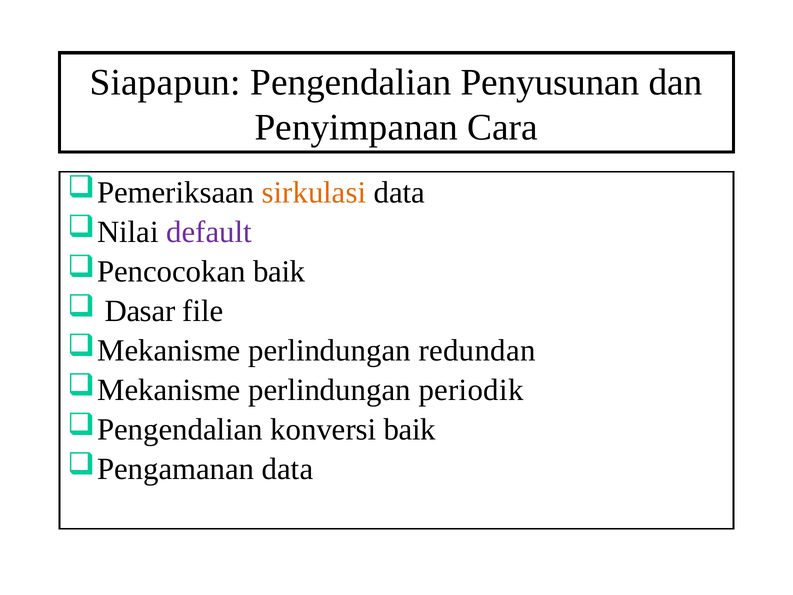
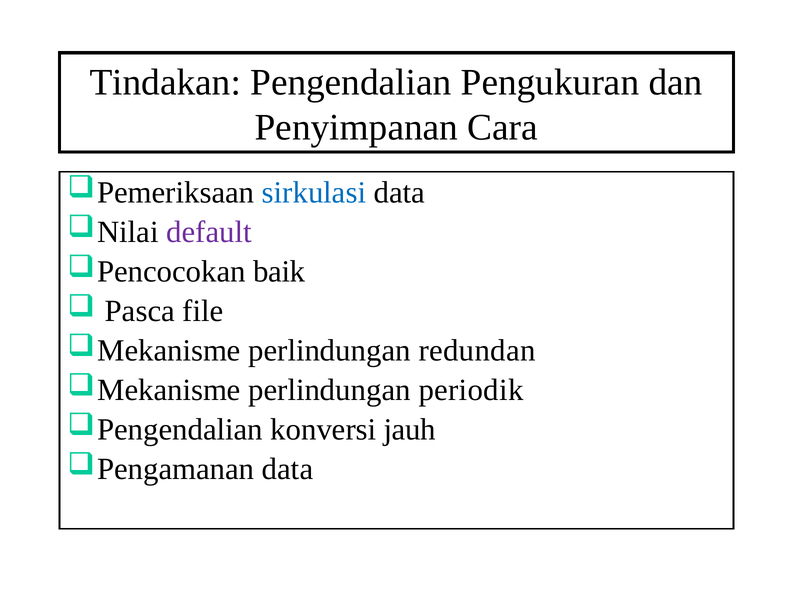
Siapapun: Siapapun -> Tindakan (165, 83)
Penyusunan: Penyusunan -> Pengukuran (550, 83)
sirkulasi colour: orange -> blue (314, 192)
Dasar: Dasar -> Pasca (140, 311)
konversi baik: baik -> jauh (410, 429)
